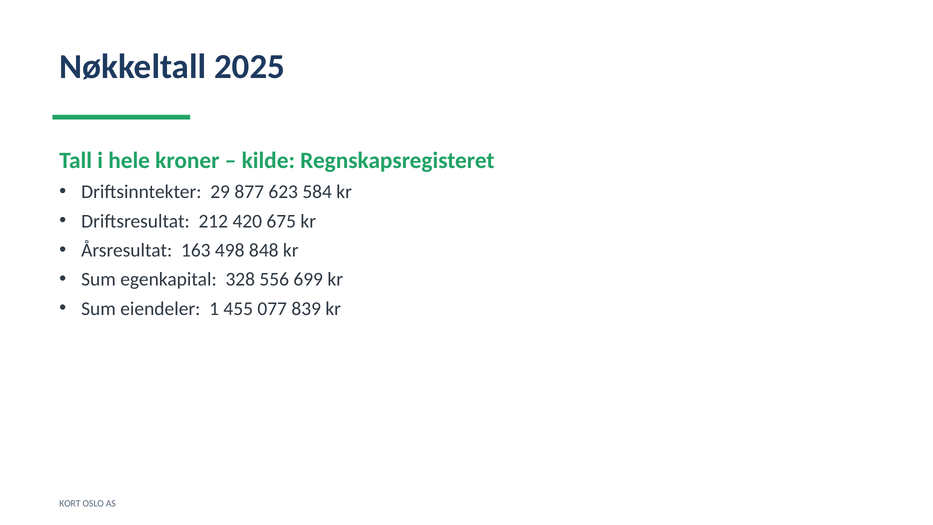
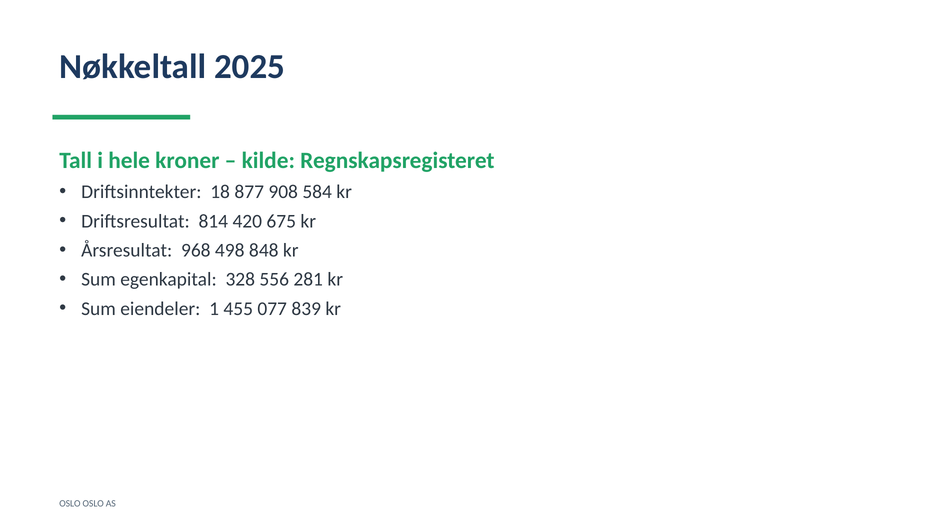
29: 29 -> 18 (220, 192)
623: 623 -> 908 (283, 192)
212: 212 -> 814 (213, 221)
163: 163 -> 968 (196, 250)
699: 699 -> 281 (308, 279)
KORT: KORT -> OSLO (70, 504)
